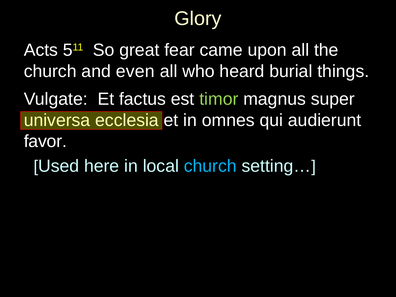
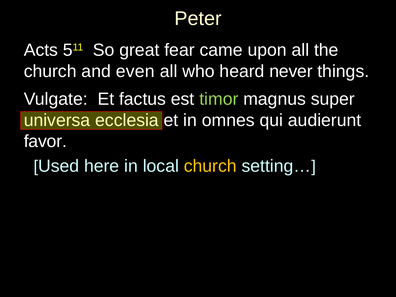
Glory: Glory -> Peter (198, 19)
burial: burial -> never (291, 71)
church colour: light blue -> yellow (210, 166)
